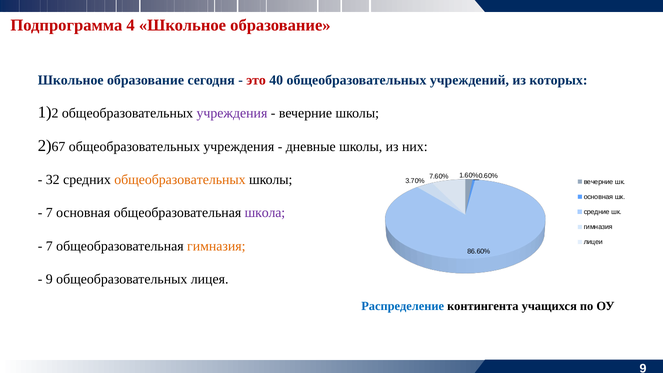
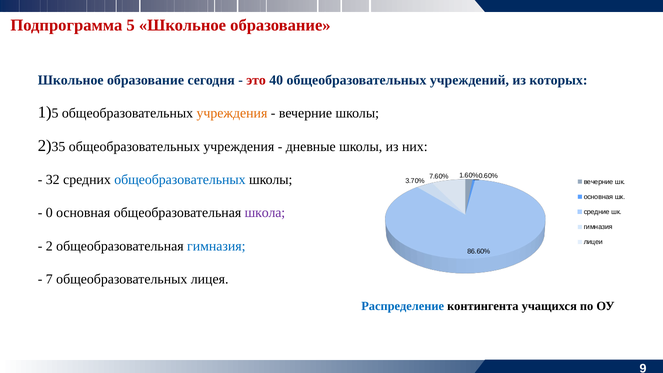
Подпрограмма 4: 4 -> 5 (131, 25)
1 2: 2 -> 5 (55, 113)
учреждения colour: purple -> orange (232, 113)
67: 67 -> 35 (58, 146)
общеобразовательных colour: orange -> blue (180, 180)
7: 7 -> 0 (49, 213)
7: 7 -> 2 (49, 246)
гимназия colour: orange -> blue (216, 246)
9: 9 -> 7 (49, 279)
